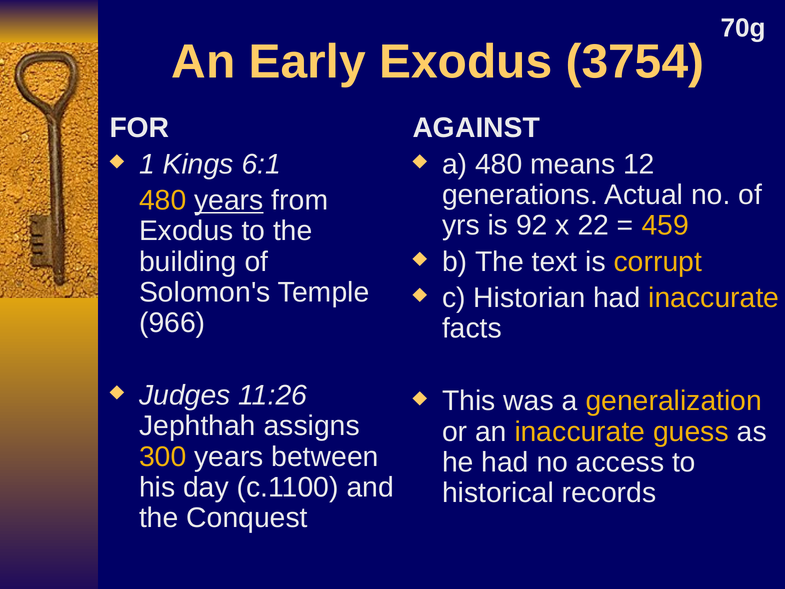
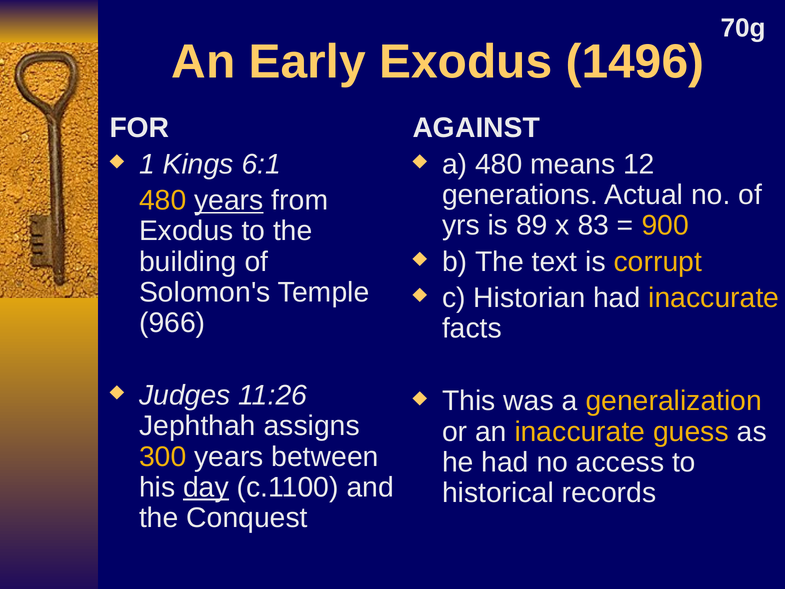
3754: 3754 -> 1496 (635, 62)
92: 92 -> 89 (532, 225)
22: 22 -> 83 (593, 225)
459: 459 -> 900 (665, 225)
day underline: none -> present (206, 487)
